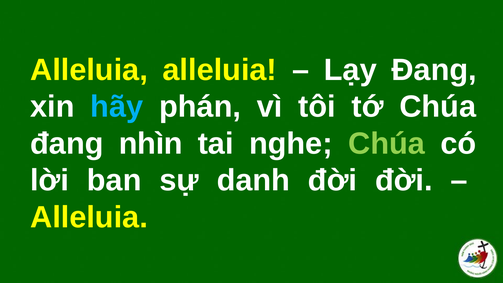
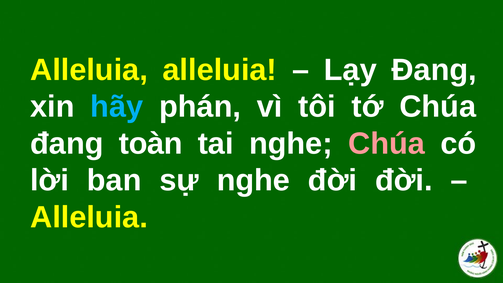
nhìn: nhìn -> toàn (151, 144)
Chúa colour: light green -> pink (387, 144)
sự danh: danh -> nghe (253, 180)
